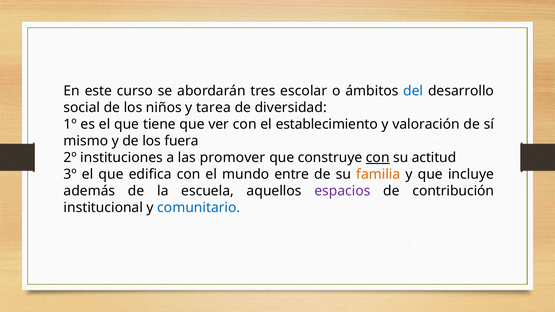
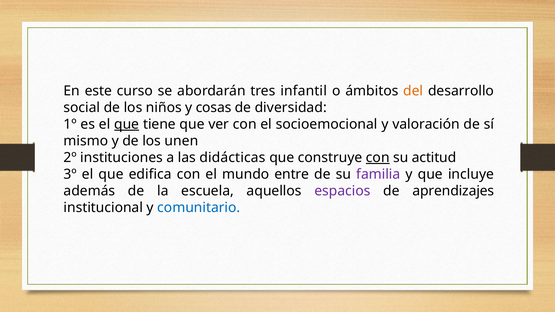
escolar: escolar -> infantil (304, 91)
del colour: blue -> orange (413, 91)
tarea: tarea -> cosas (214, 108)
que underline: none -> present (127, 124)
establecimiento: establecimiento -> socioemocional (327, 124)
fuera: fuera -> unen (181, 141)
promover: promover -> didácticas (233, 158)
familia colour: orange -> purple (378, 174)
contribución: contribución -> aprendizajes (453, 191)
